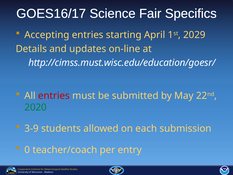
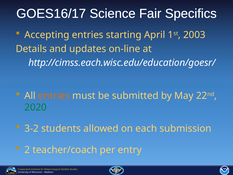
2029: 2029 -> 2003 (194, 35)
http://cimss.must.wisc.edu/education/goesr/: http://cimss.must.wisc.edu/education/goesr/ -> http://cimss.each.wisc.edu/education/goesr/ (122, 63)
entries colour: red -> orange (54, 96)
3-9: 3-9 -> 3-2 (32, 128)
0: 0 -> 2 (27, 150)
